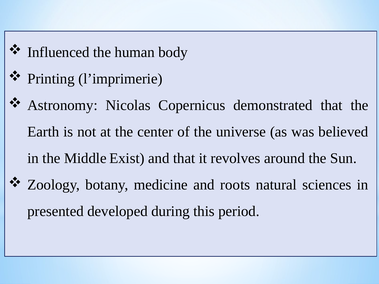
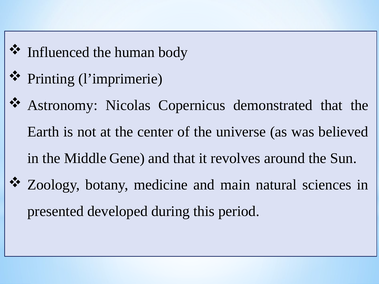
Exist: Exist -> Gene (127, 158)
roots: roots -> main (235, 185)
